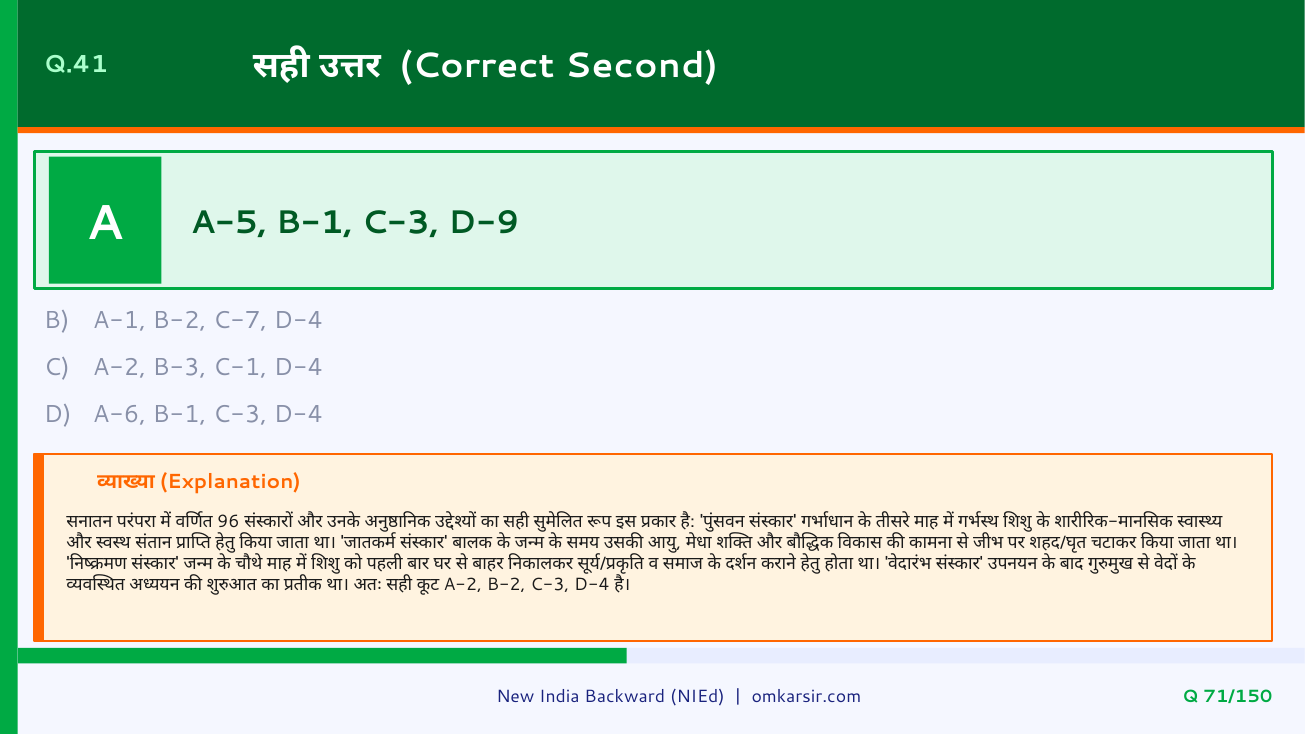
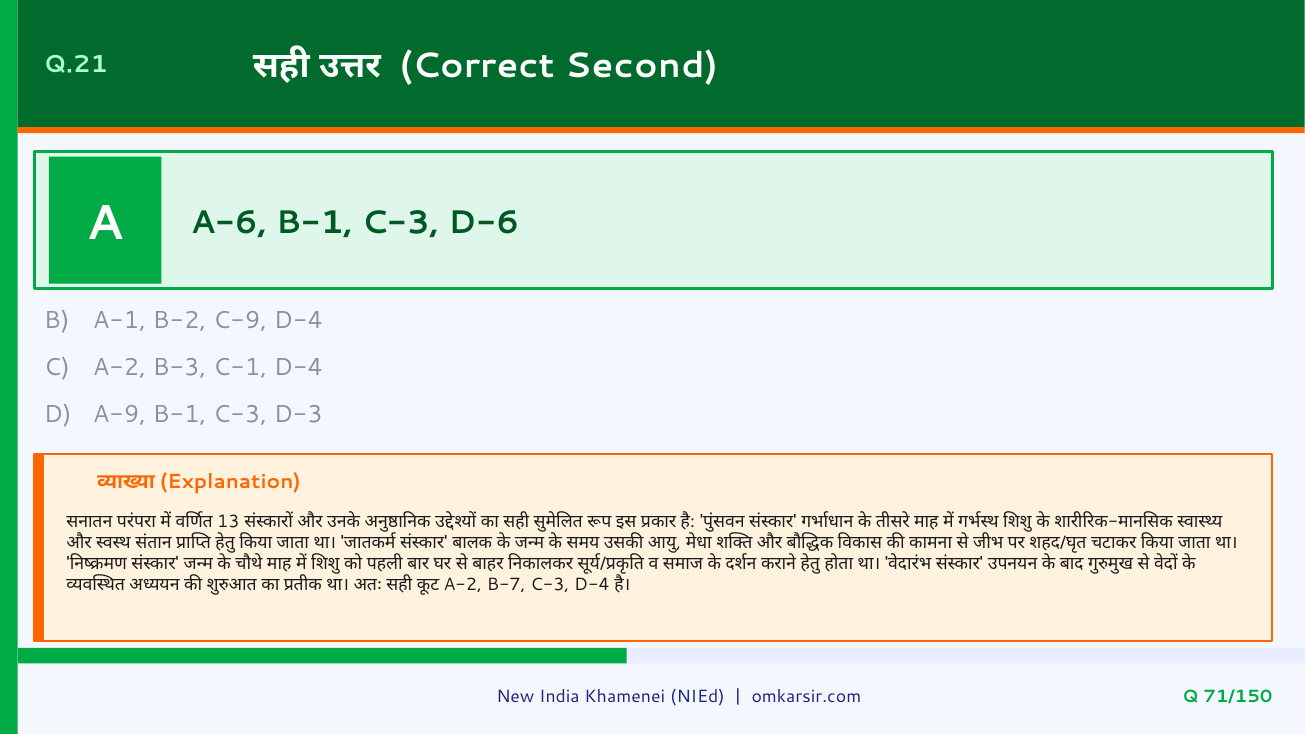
Q.41: Q.41 -> Q.21 (76, 64)
A-5: A-5 -> A-6 (229, 222)
D-9: D-9 -> D-6 (484, 222)
C-7: C-7 -> C-9 (240, 321)
A-6: A-6 -> A-9 (119, 415)
B-1 C-3 D-4: D-4 -> D-3 (298, 415)
96: 96 -> 13 (228, 522)
A-2 B-2: B-2 -> B-7 (506, 585)
Backward: Backward -> Khamenei (625, 697)
